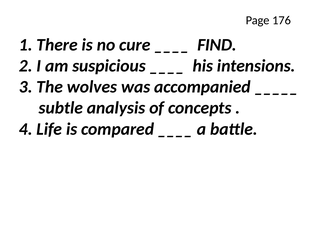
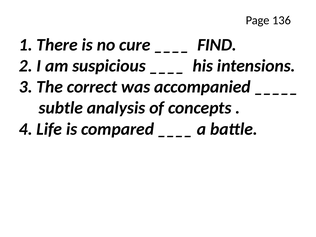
176: 176 -> 136 (282, 20)
wolves: wolves -> correct (92, 87)
